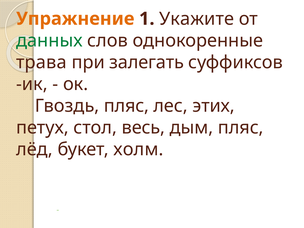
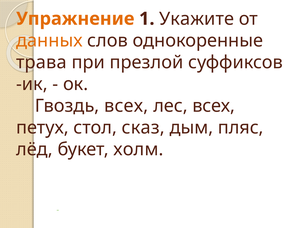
данных colour: green -> orange (49, 41)
залегать: залегать -> презлой (146, 62)
Гвоздь пляс: пляс -> всех (126, 106)
лес этих: этих -> всех (214, 106)
весь: весь -> сказ (143, 128)
